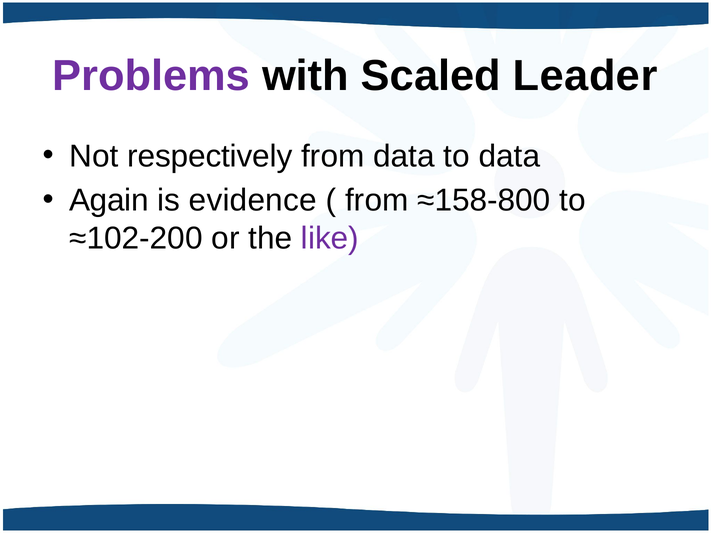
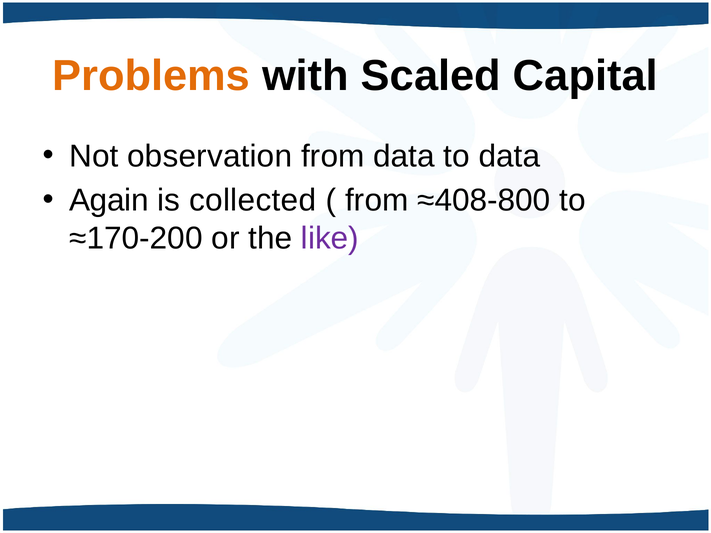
Problems colour: purple -> orange (151, 76)
Leader: Leader -> Capital (585, 76)
respectively: respectively -> observation (210, 156)
evidence: evidence -> collected (253, 201)
≈158-800: ≈158-800 -> ≈408-800 (484, 201)
≈102-200: ≈102-200 -> ≈170-200 (136, 238)
